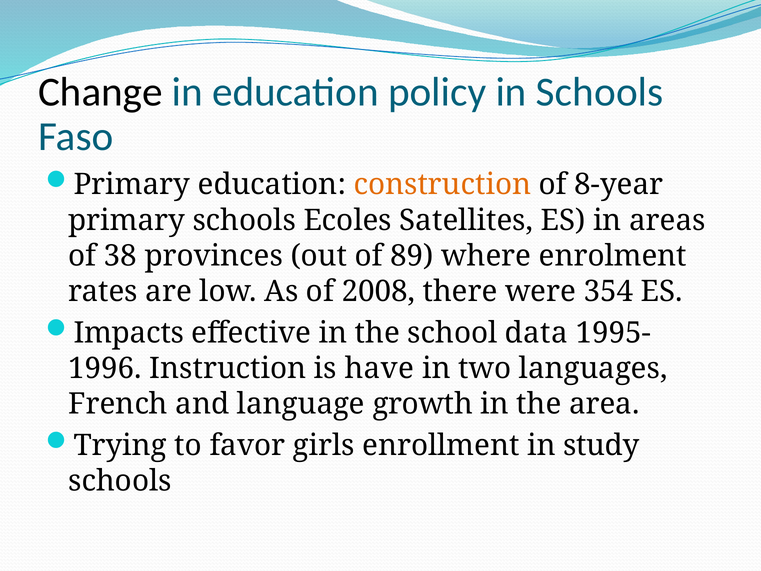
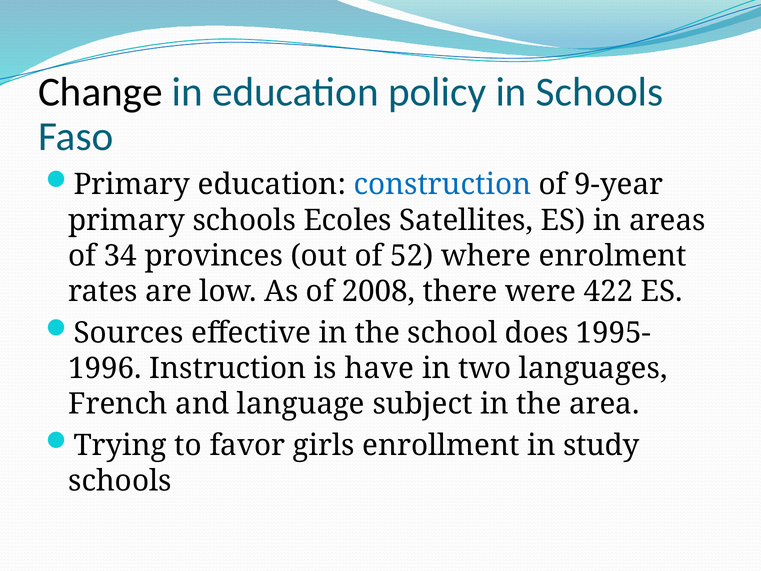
construction colour: orange -> blue (442, 185)
8-year: 8-year -> 9-year (619, 185)
38: 38 -> 34 (120, 256)
89: 89 -> 52 (412, 256)
354: 354 -> 422 (609, 291)
Impacts: Impacts -> Sources (129, 333)
data: data -> does (537, 333)
growth: growth -> subject (423, 404)
